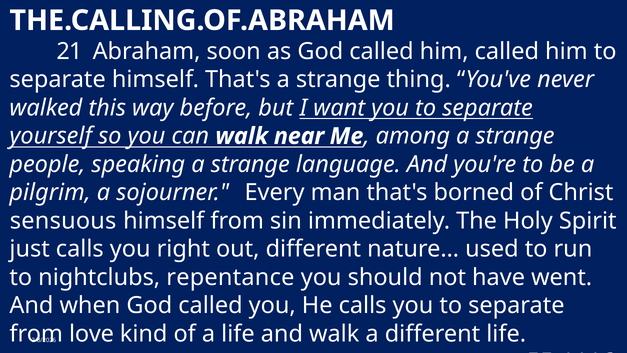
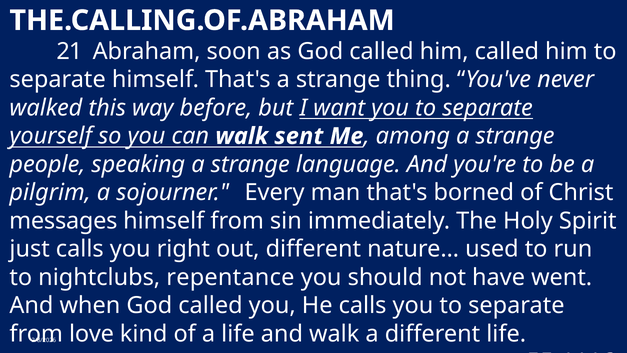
near: near -> sent (299, 136)
sensuous: sensuous -> messages (63, 221)
